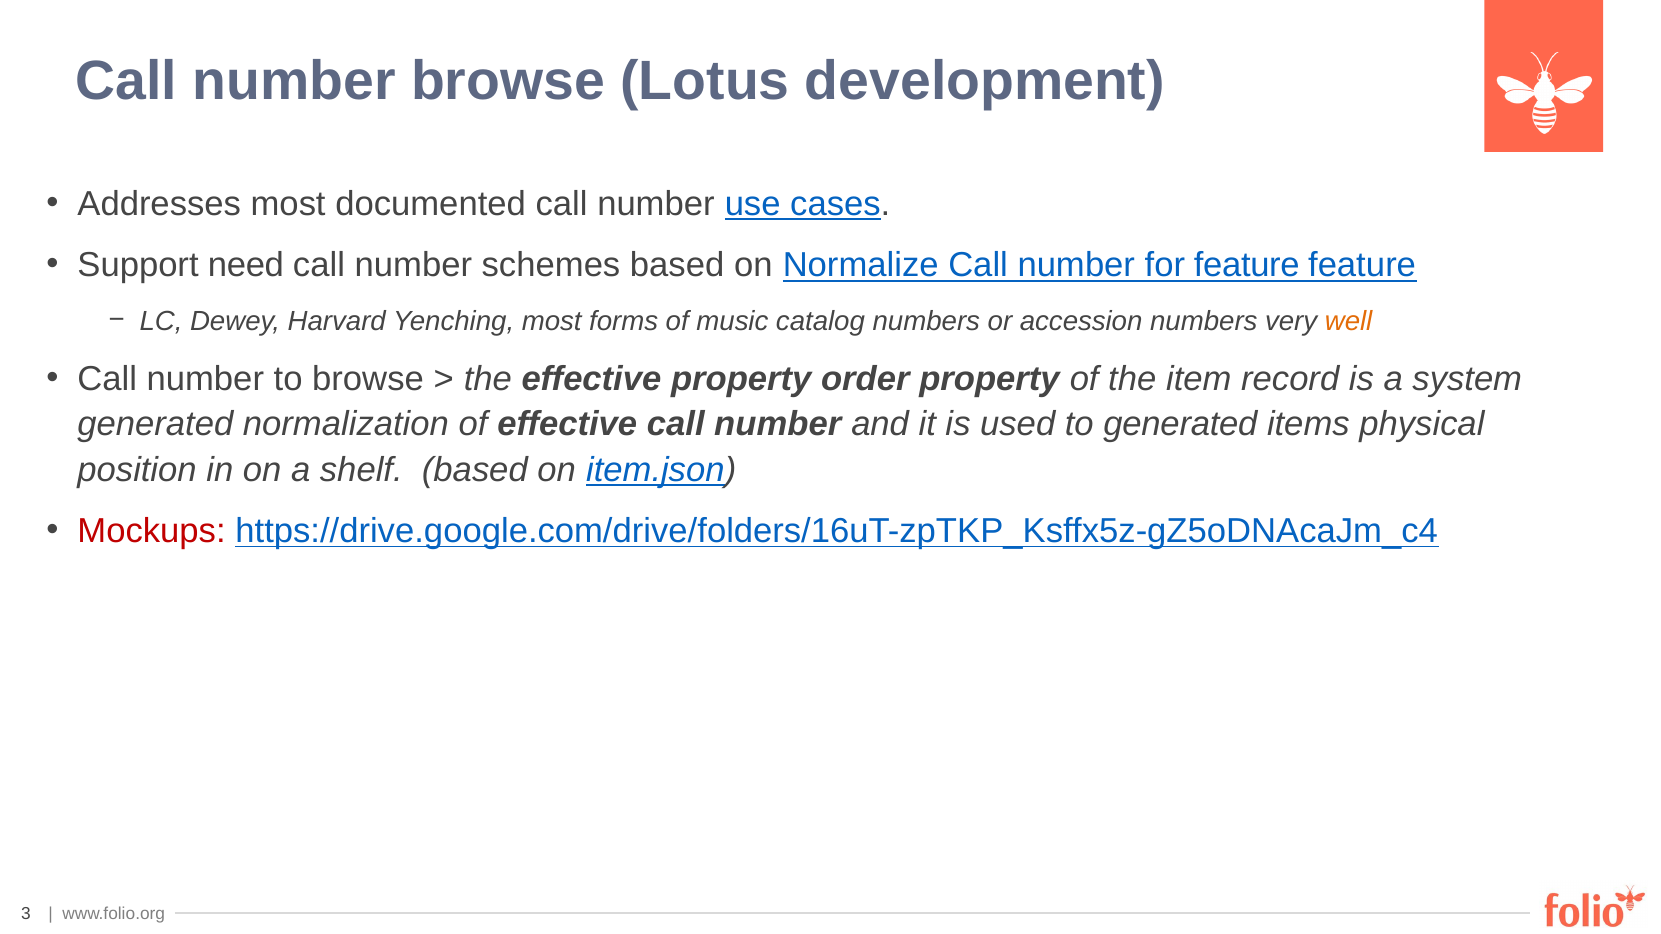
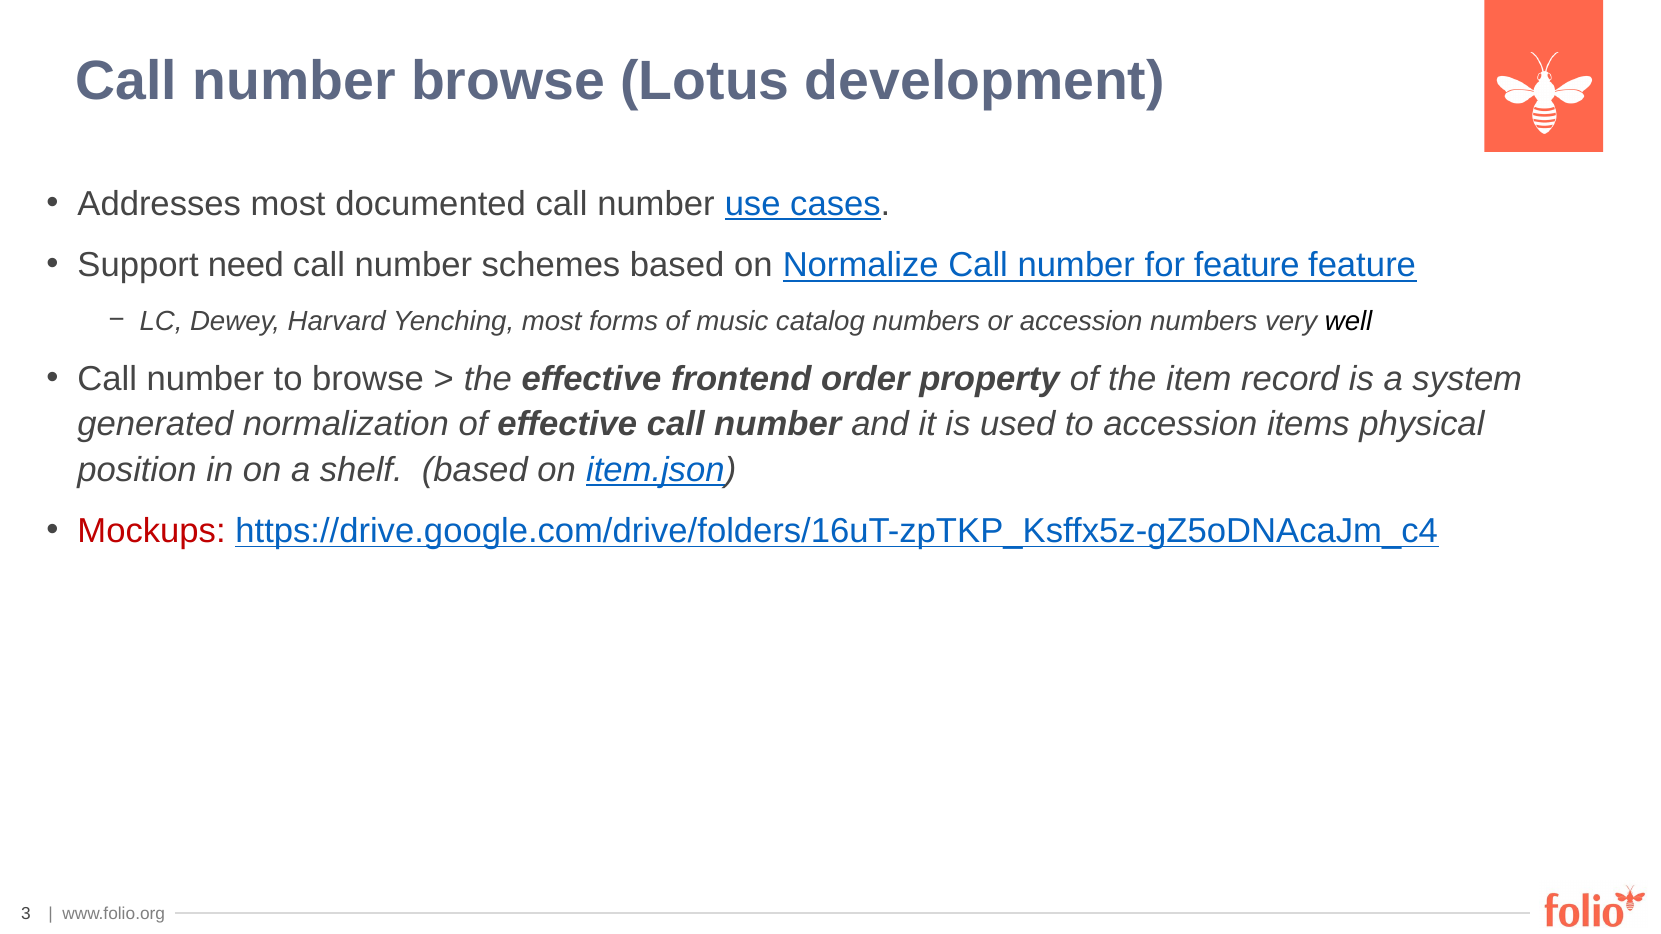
well colour: orange -> black (1349, 321)
effective property: property -> frontend (741, 379)
to generated: generated -> accession (1180, 425)
